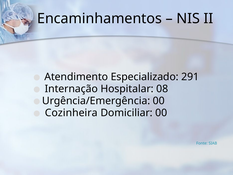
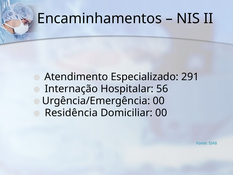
08: 08 -> 56 (162, 89)
Cozinheira: Cozinheira -> Residência (71, 113)
